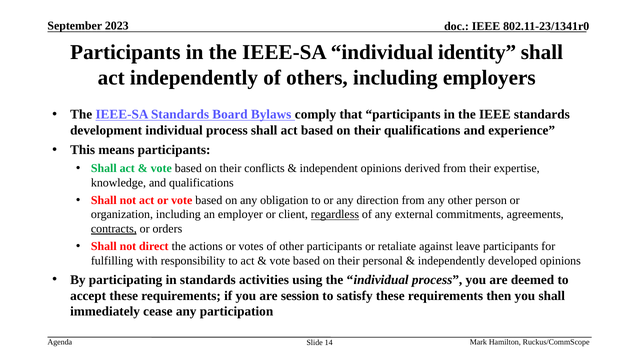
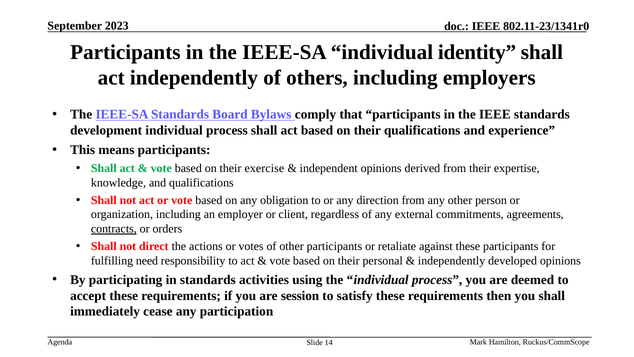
conflicts: conflicts -> exercise (264, 168)
regardless underline: present -> none (335, 214)
against leave: leave -> these (468, 246)
with: with -> need (147, 260)
